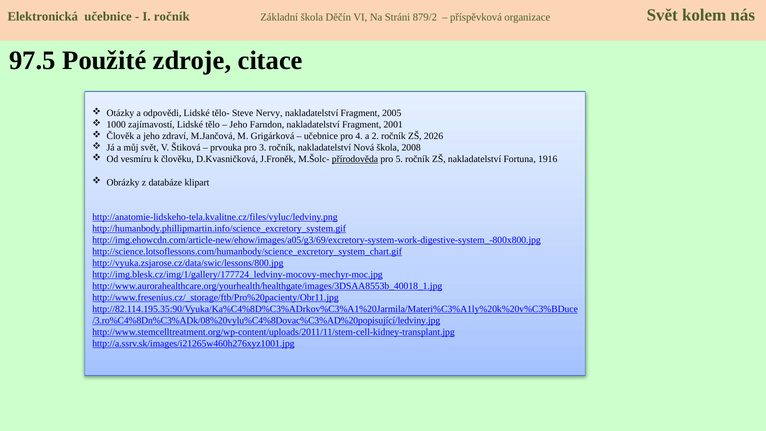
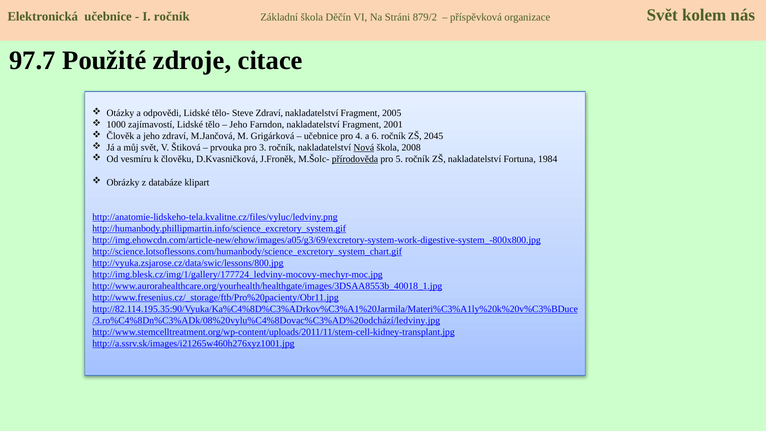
97.5: 97.5 -> 97.7 (32, 60)
Steve Nervy: Nervy -> Zdraví (269, 113)
2: 2 -> 6 (375, 136)
2026: 2026 -> 2045 (434, 136)
Nová underline: none -> present (364, 148)
1916: 1916 -> 1984 (548, 159)
/3.ro%C4%8Dn%C3%ADk/08%20vylu%C4%8Dovac%C3%AD%20popisující/ledviny.jpg: /3.ro%C4%8Dn%C3%ADk/08%20vylu%C4%8Dovac%C3%AD%20popisující/ledviny.jpg -> /3.ro%C4%8Dn%C3%ADk/08%20vylu%C4%8Dovac%C3%AD%20odchází/ledviny.jpg (266, 321)
